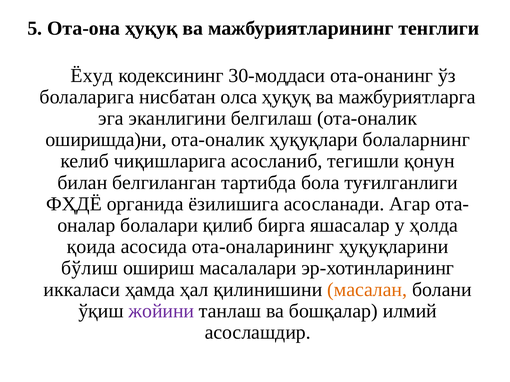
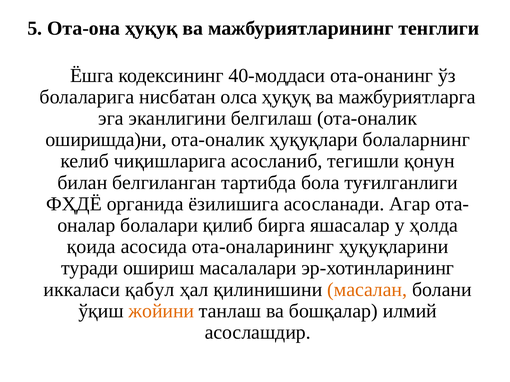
Ёхуд: Ёхуд -> Ёшга (92, 76)
30-моддаси: 30-моддаси -> 40-моддаси (277, 76)
бўлиш: бўлиш -> туради (90, 268)
ҳамда: ҳамда -> қабул (150, 290)
жойини colour: purple -> orange (161, 311)
